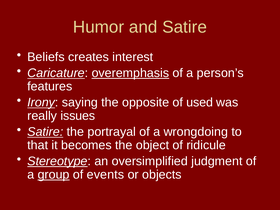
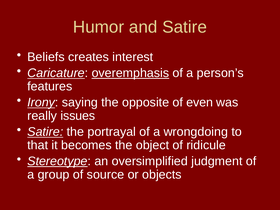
used: used -> even (200, 102)
group underline: present -> none (54, 175)
events: events -> source (105, 175)
